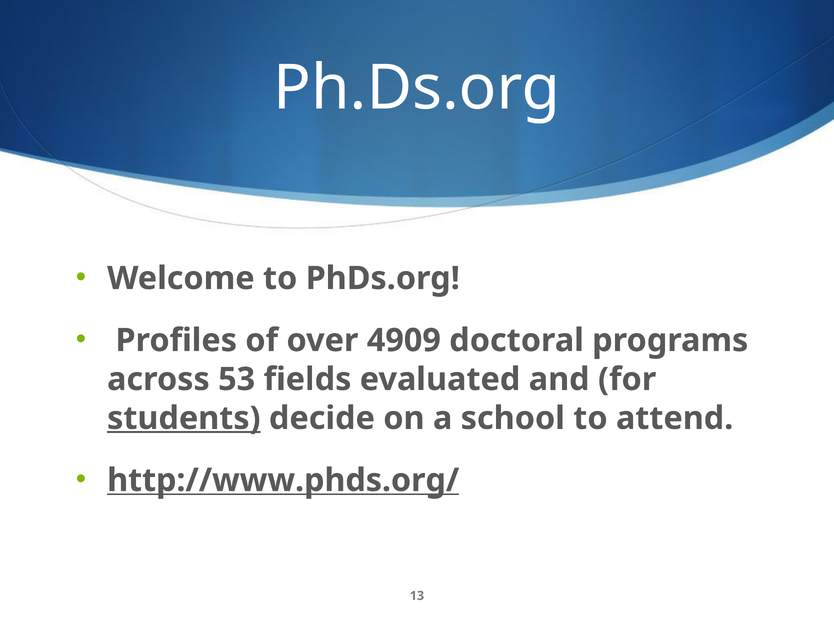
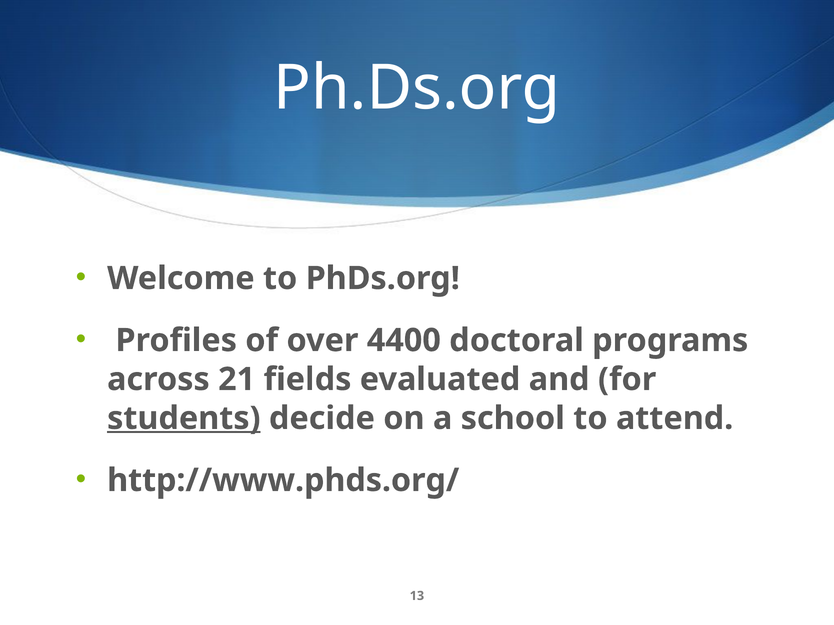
4909: 4909 -> 4400 (404, 341)
53: 53 -> 21 (237, 380)
http://www.phds.org/ underline: present -> none (283, 481)
